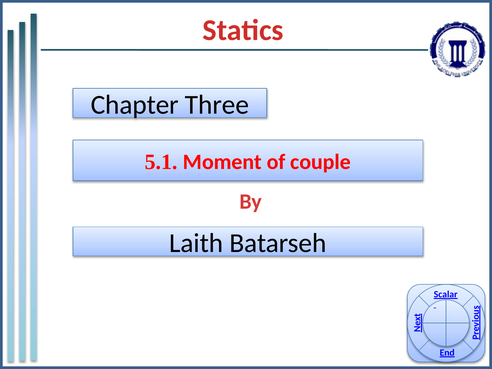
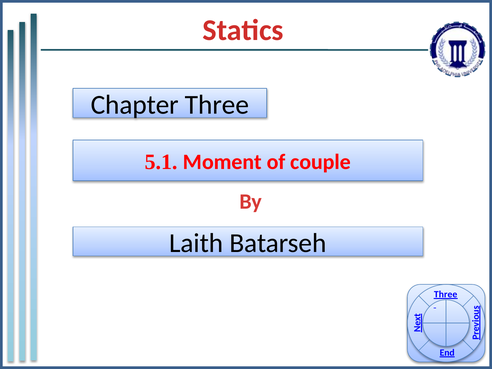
Scalar: Scalar -> Three (446, 294)
